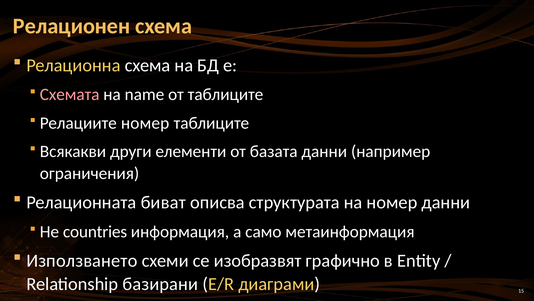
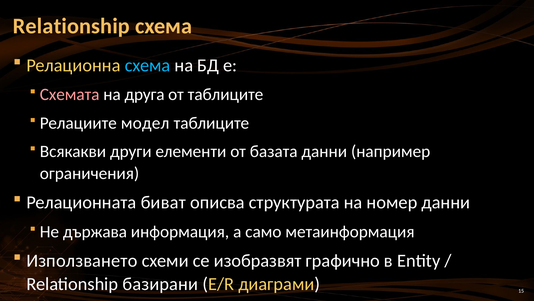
Релационен: Релационен -> Relationship (71, 26)
схема colour: white -> light blue (148, 65)
name: name -> друга (145, 94)
Релациите номер: номер -> модел (145, 123)
countries: countries -> държава (95, 231)
